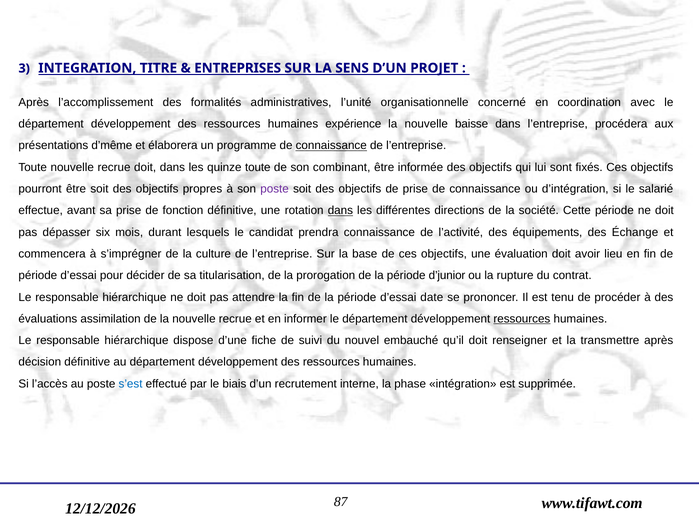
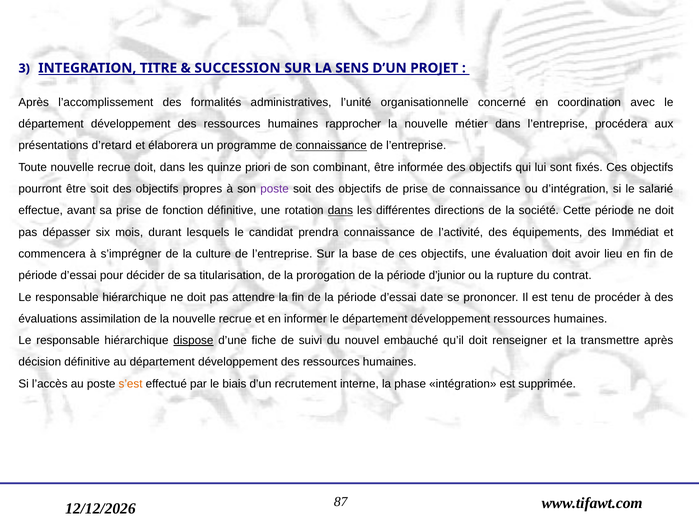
ENTREPRISES: ENTREPRISES -> SUCCESSION (238, 68)
expérience: expérience -> rapprocher (353, 124)
baisse: baisse -> métier (472, 124)
d’même: d’même -> d’retard (112, 146)
quinze toute: toute -> priori (258, 167)
Échange: Échange -> Immédiat (635, 232)
ressources underline: present -> none (522, 319)
dispose underline: none -> present (193, 341)
s’est colour: blue -> orange (131, 384)
